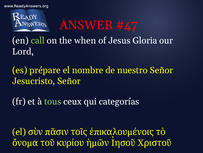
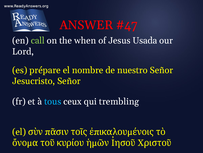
Gloria: Gloria -> Usada (145, 40)
tous colour: light green -> light blue (53, 101)
categorías: categorías -> trembling (119, 101)
